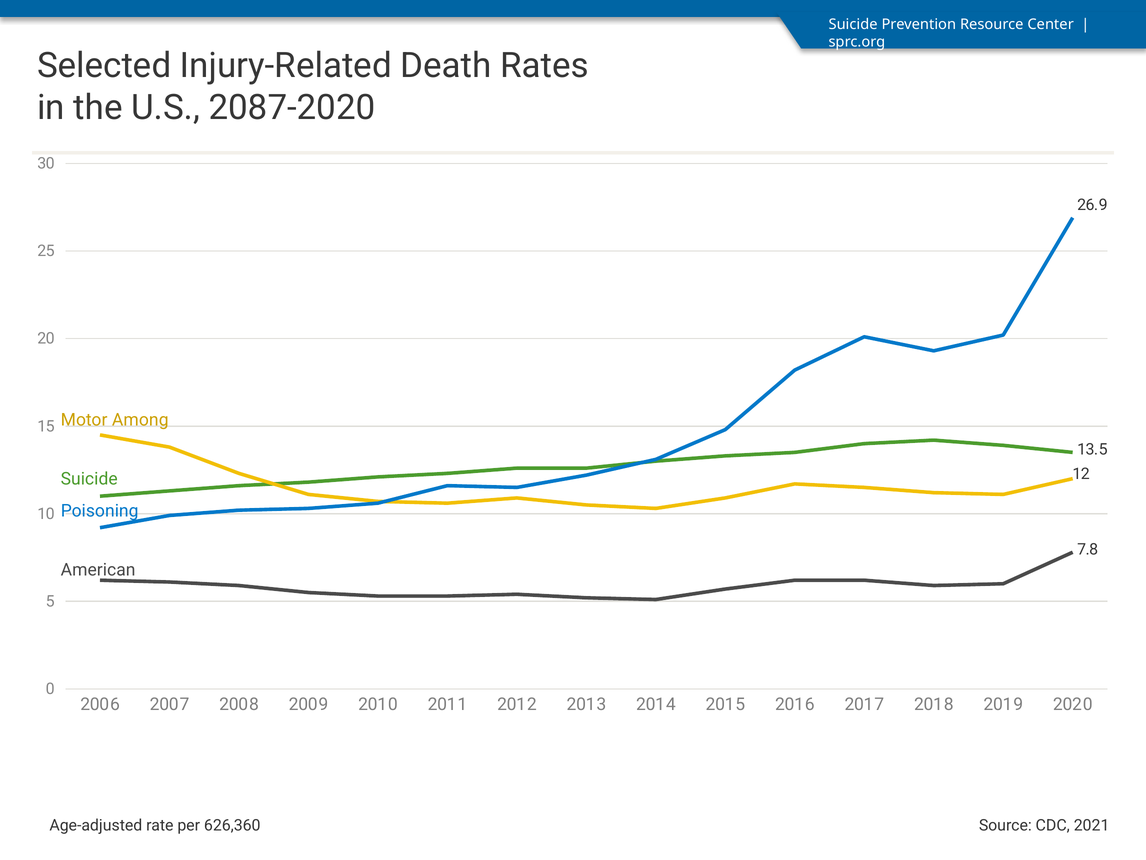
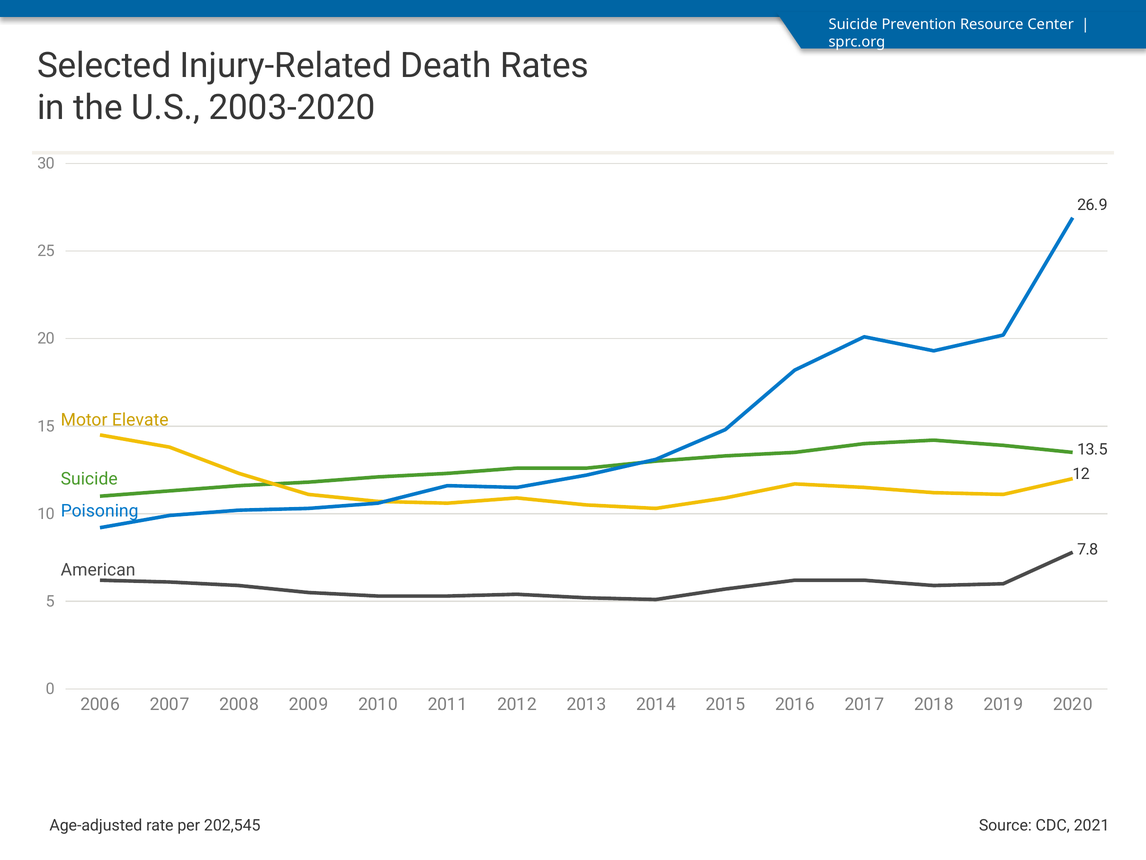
2087-2020: 2087-2020 -> 2003-2020 (292, 107)
Among: Among -> Elevate (140, 420)
626,360: 626,360 -> 202,545 (232, 825)
